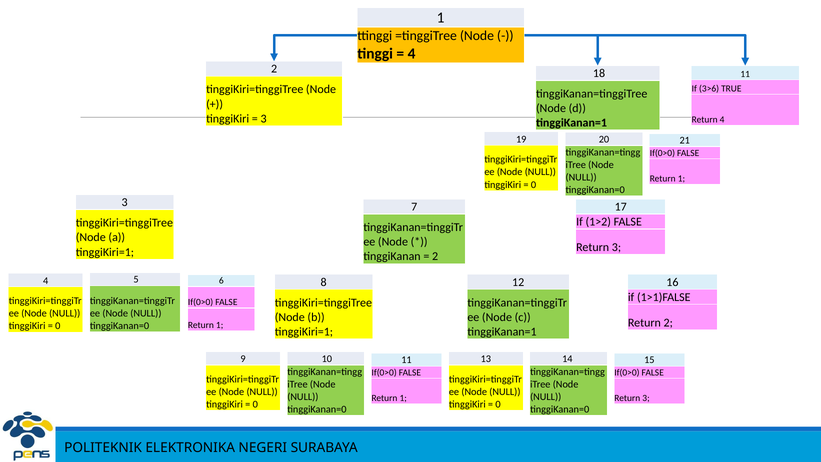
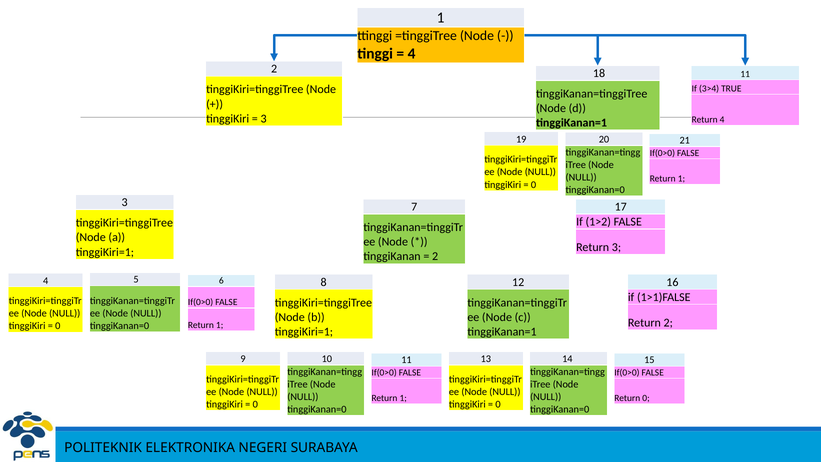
3>6: 3>6 -> 3>4 (709, 89)
3: 3 -> 0 (646, 398)
